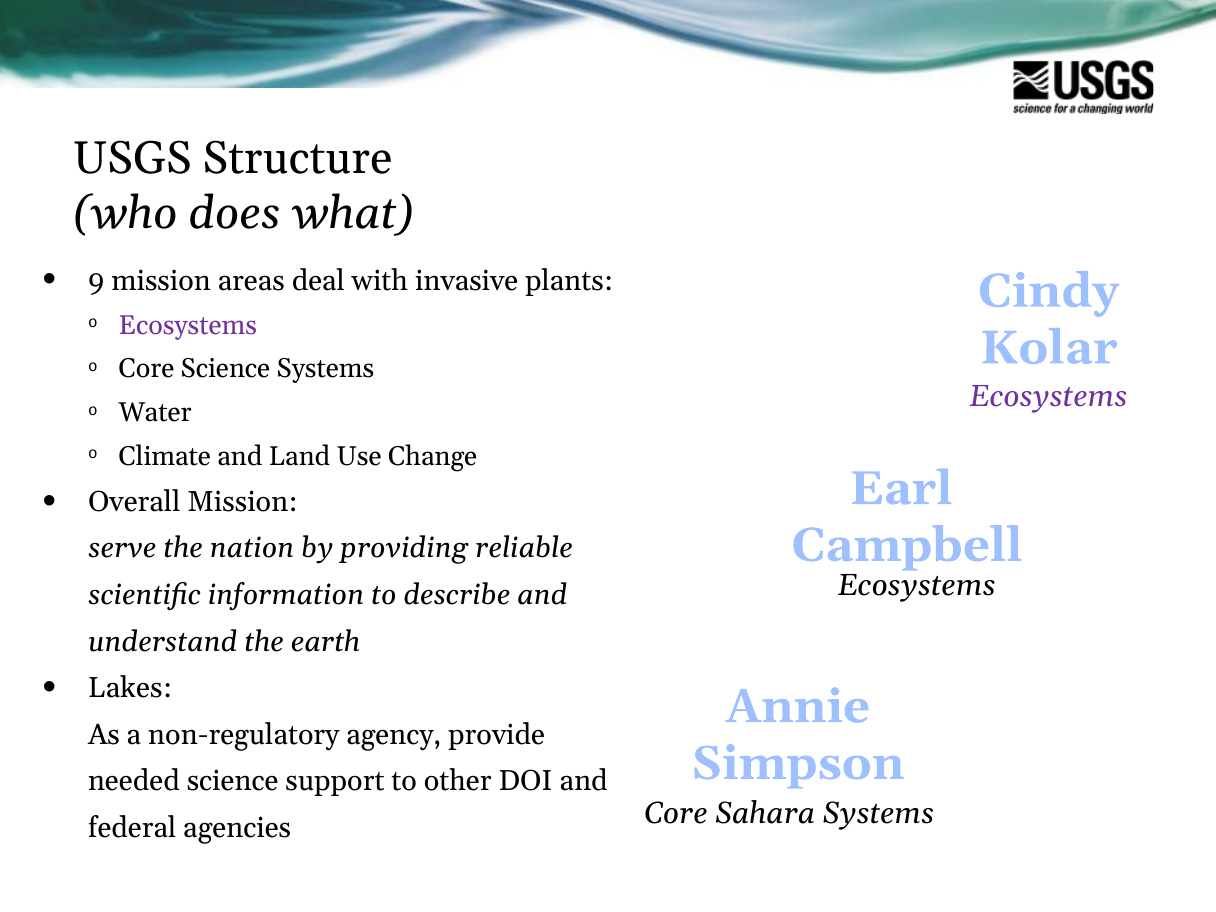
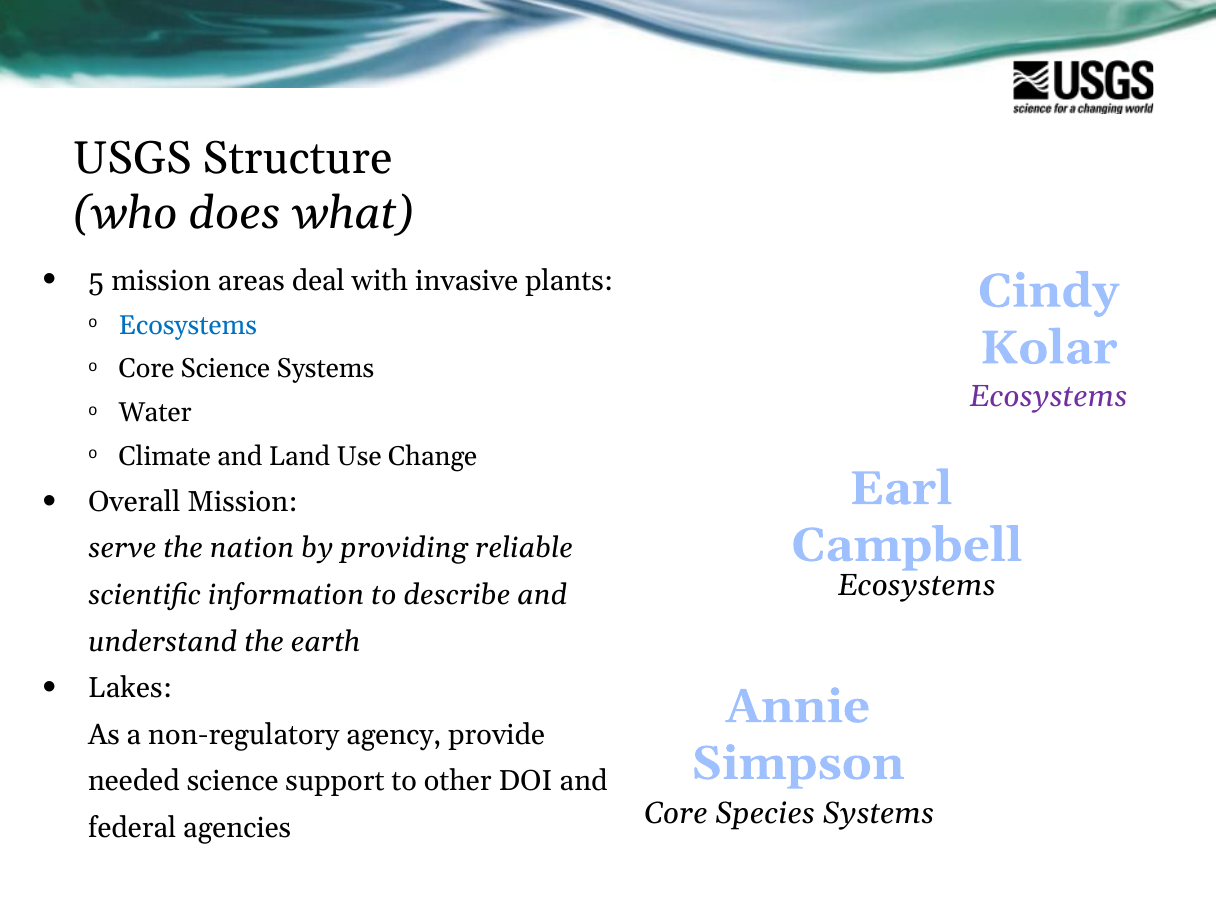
9: 9 -> 5 (96, 281)
Ecosystems colour: purple -> blue (188, 325)
Sahara: Sahara -> Species (765, 813)
